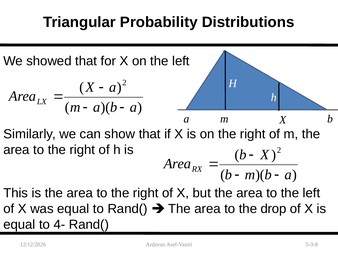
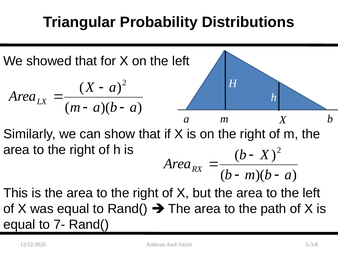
drop: drop -> path (273, 209)
4-: 4- -> 7- (59, 225)
